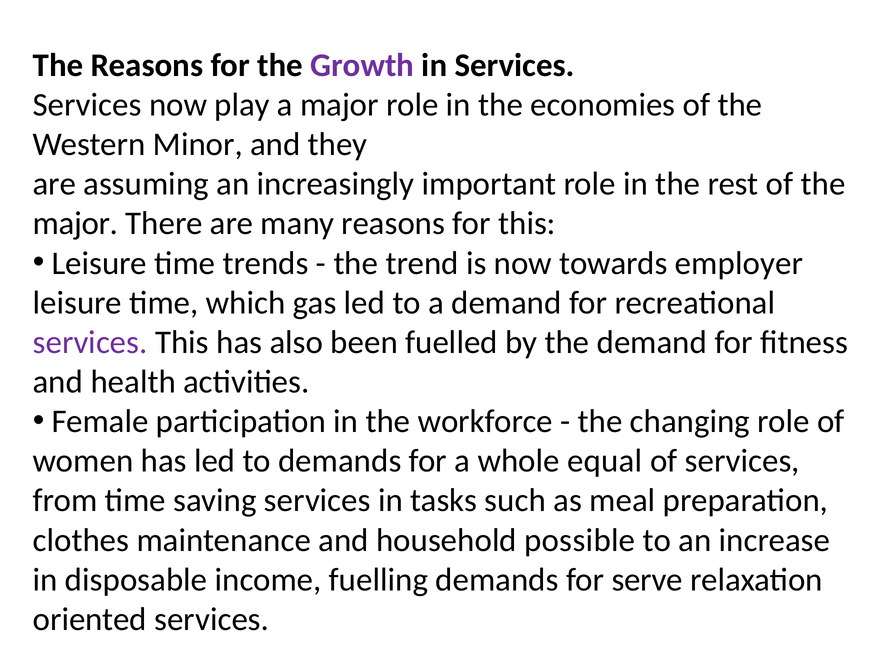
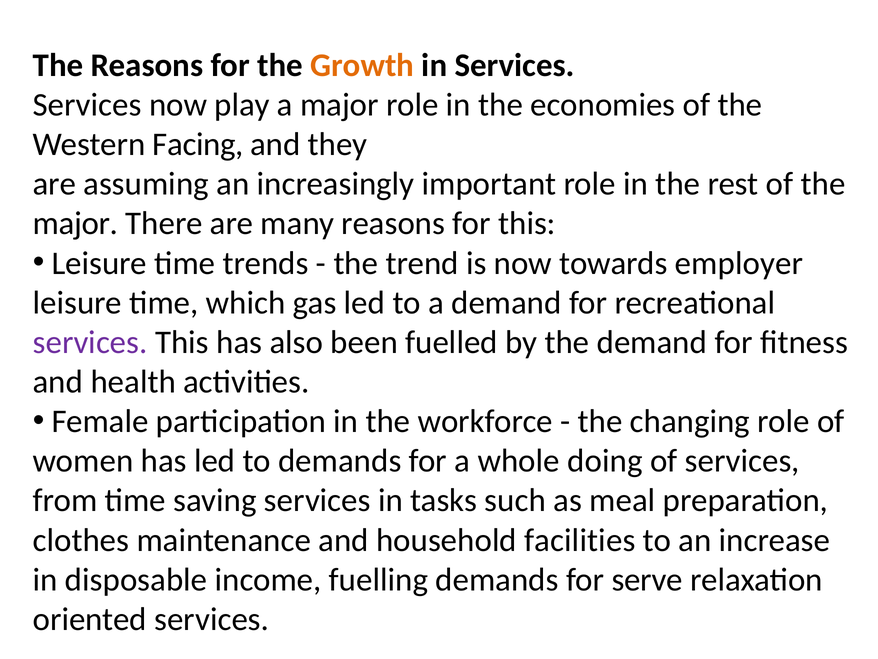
Growth colour: purple -> orange (362, 65)
Minor: Minor -> Facing (198, 144)
equal: equal -> doing (605, 461)
possible: possible -> facilities (580, 540)
